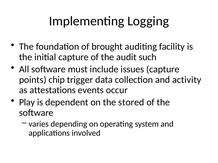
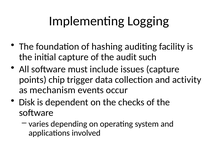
brought: brought -> hashing (107, 47)
attestations: attestations -> mechanism (53, 90)
Play: Play -> Disk (27, 103)
stored: stored -> checks (131, 103)
